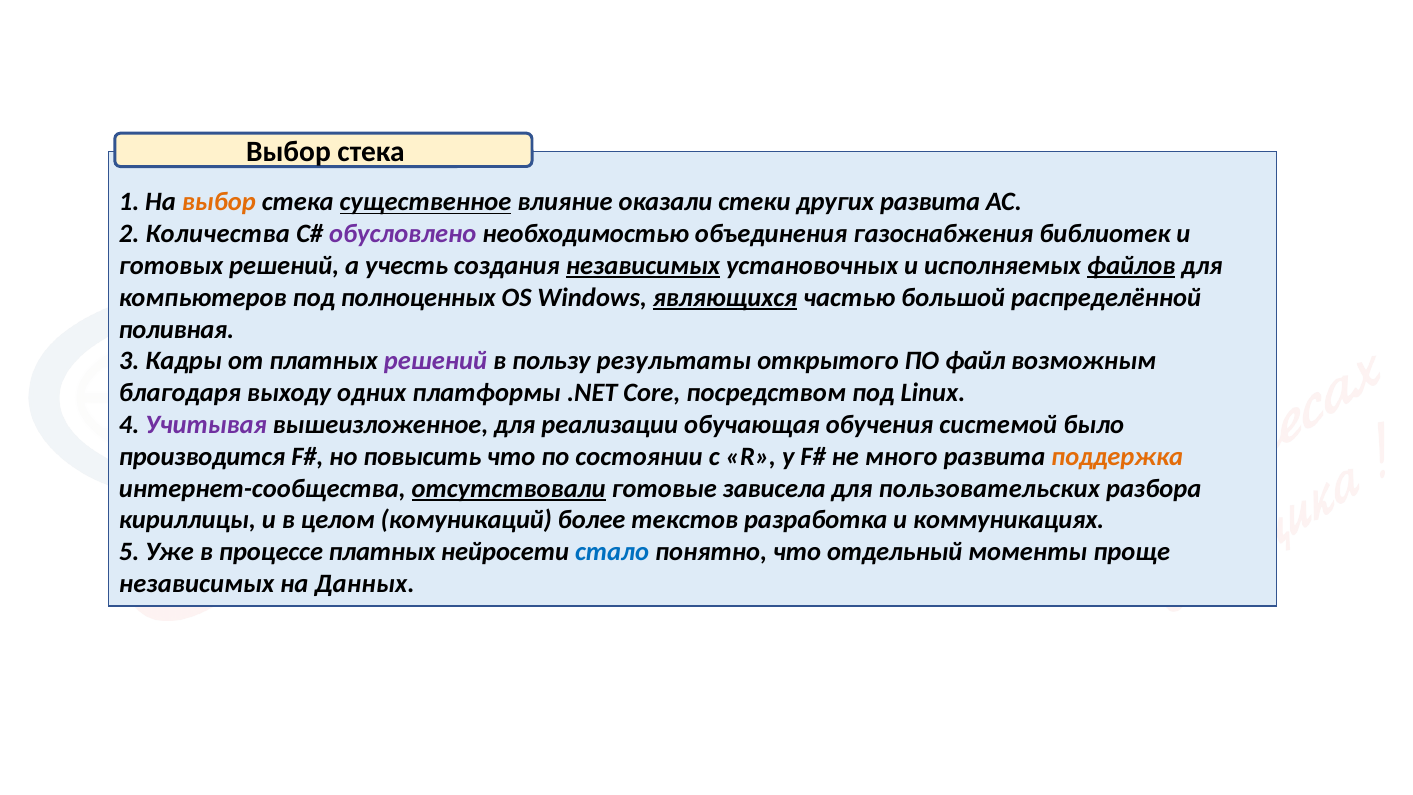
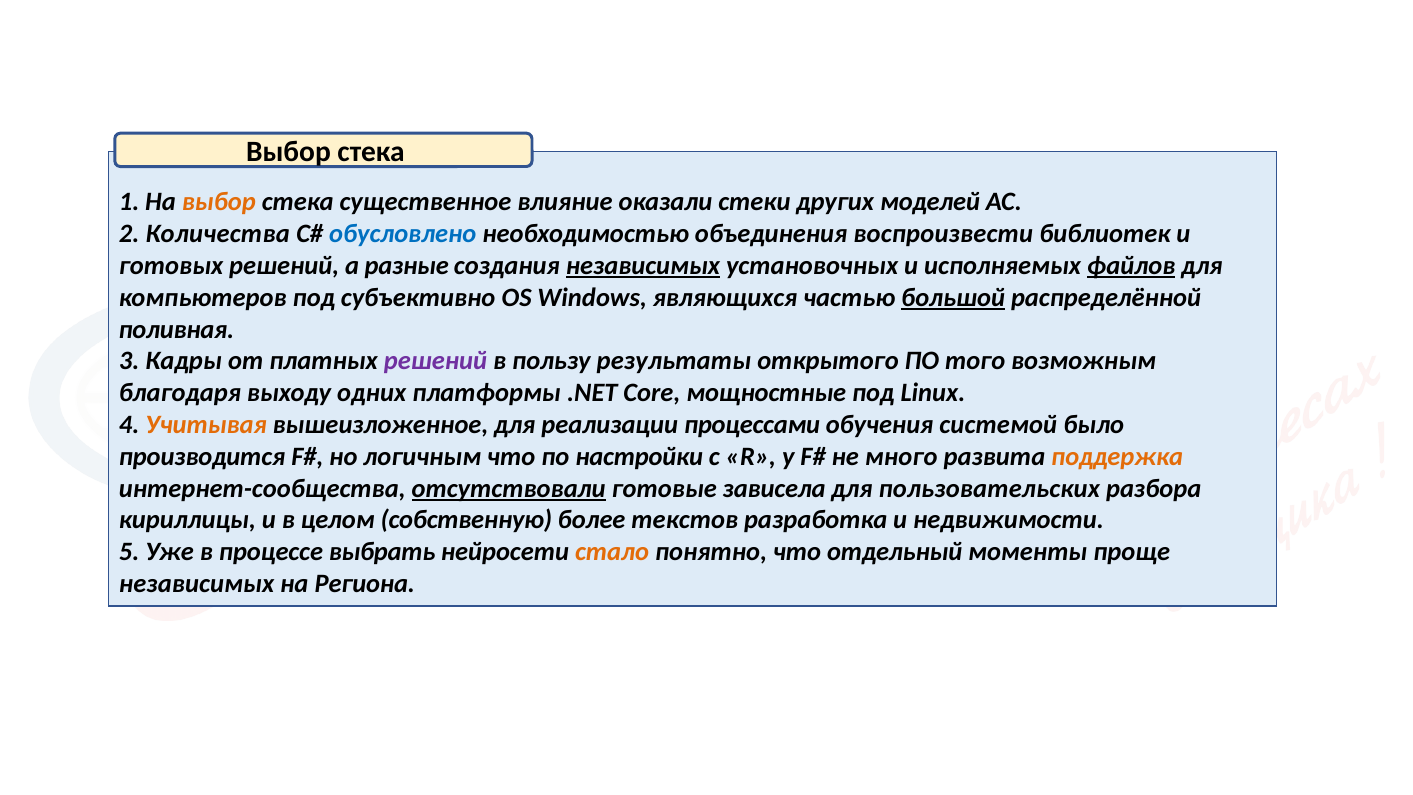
существенное underline: present -> none (426, 202)
других развита: развита -> моделей (930, 202)
обусловлено colour: purple -> blue (403, 234)
газоснабжения: газоснабжения -> воспроизвести (943, 234)
учесть: учесть -> разные (407, 266)
полноценных: полноценных -> субъективно (418, 297)
являющихся underline: present -> none (725, 297)
большой underline: none -> present (953, 297)
файл: файл -> того (975, 361)
посредством: посредством -> мощностные (766, 393)
Учитывая colour: purple -> orange (206, 425)
обучающая: обучающая -> процессами (752, 425)
повысить: повысить -> логичным (422, 456)
состоянии: состоянии -> настройки (639, 456)
комуникаций: комуникаций -> собственную (466, 520)
коммуникациях: коммуникациях -> недвижимости (1009, 520)
процессе платных: платных -> выбрать (382, 552)
стало colour: blue -> orange (612, 552)
Данных: Данных -> Региона (365, 584)
